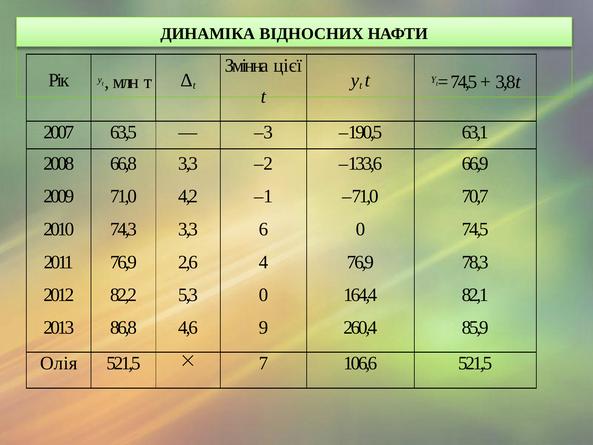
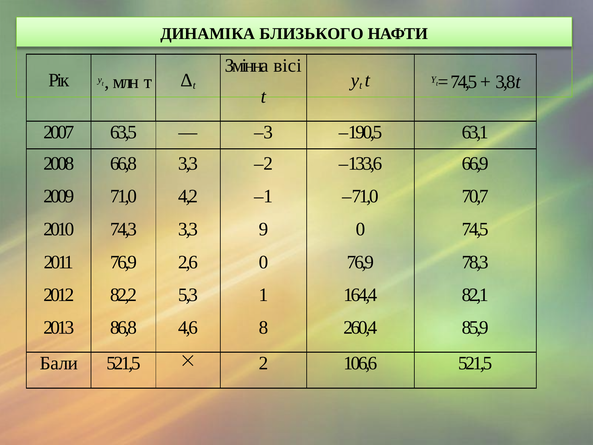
ВІДНОСНИХ: ВІДНОСНИХ -> БЛИЗЬКОГО (312, 34)
цієї: цієї -> вісі (288, 65)
6: 6 -> 9 (264, 229)
2,6 4: 4 -> 0 (264, 262)
5,3 0: 0 -> 1 (264, 295)
9: 9 -> 8 (264, 328)
Олія: Олія -> Бали (59, 363)
7: 7 -> 2 (264, 363)
